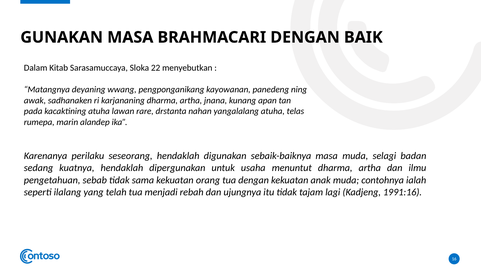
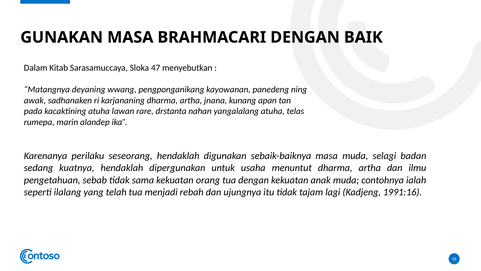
22: 22 -> 47 (156, 68)
